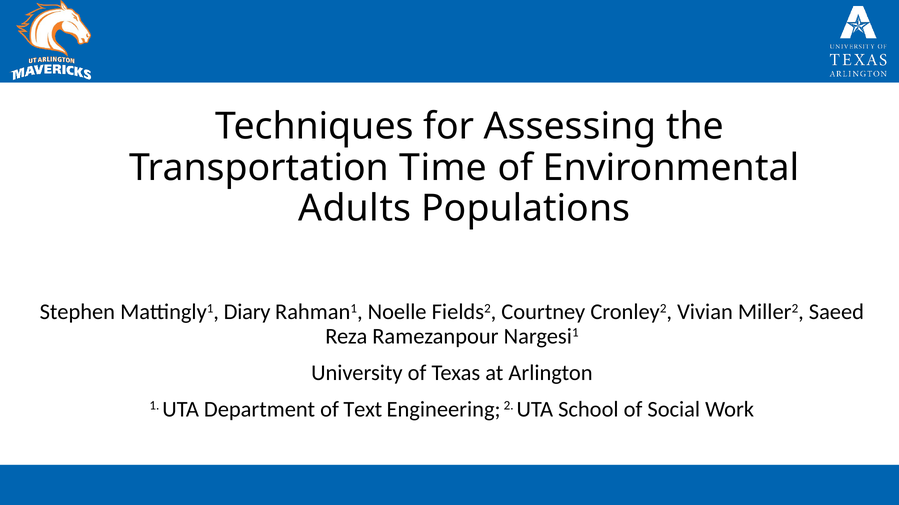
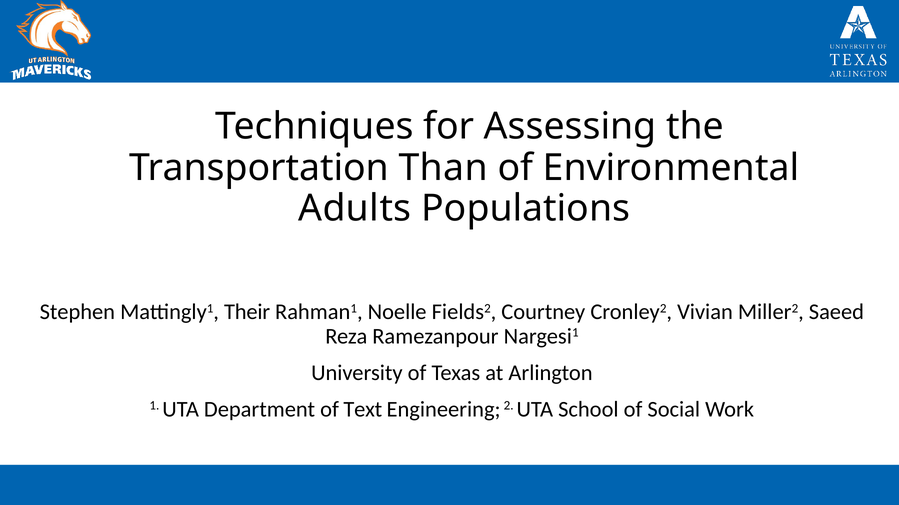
Time: Time -> Than (443, 168)
Diary: Diary -> Their (247, 312)
